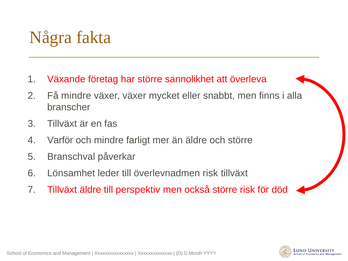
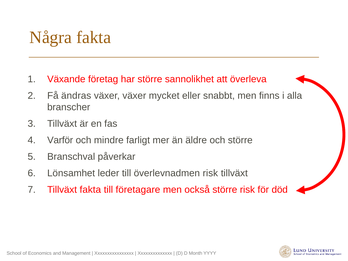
Få mindre: mindre -> ändras (76, 96)
Tillväxt äldre: äldre -> fakta (90, 190)
perspektiv: perspektiv -> företagare (138, 190)
